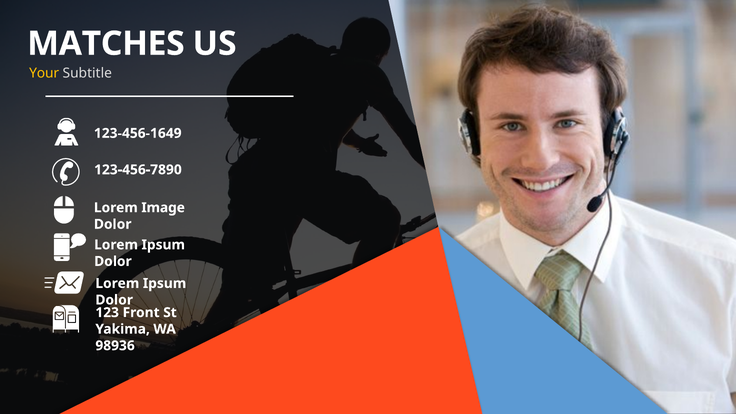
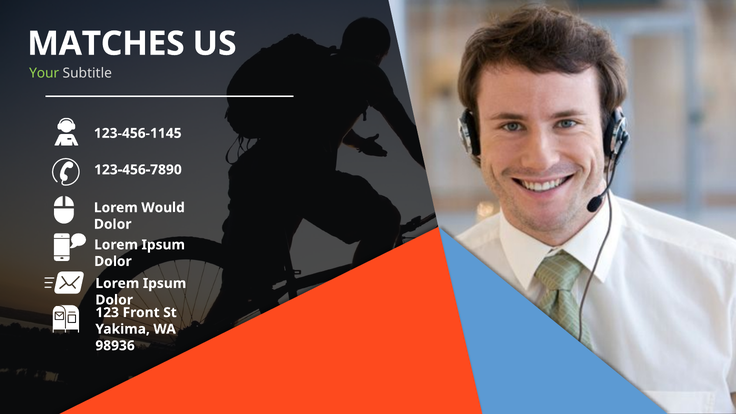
Your colour: yellow -> light green (44, 73)
123-456-1649: 123-456-1649 -> 123-456-1145 (138, 133)
Image: Image -> Would (163, 208)
